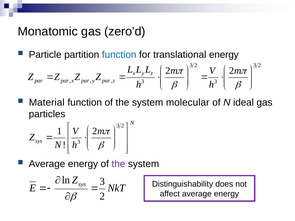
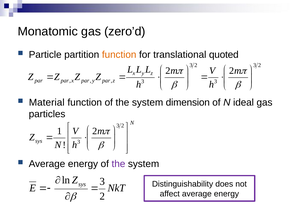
function colour: blue -> orange (119, 55)
translational energy: energy -> quoted (224, 55)
molecular: molecular -> dimension (188, 102)
